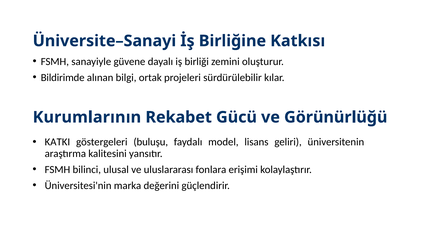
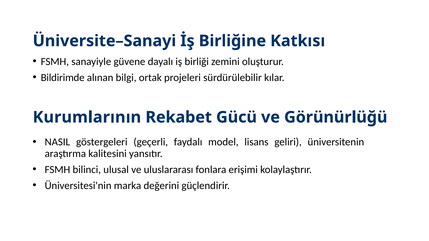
KATKI: KATKI -> NASIL (57, 142)
buluşu: buluşu -> geçerli (151, 142)
